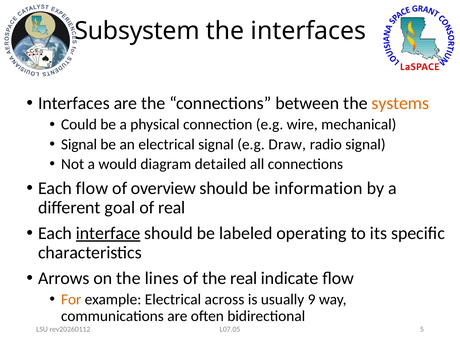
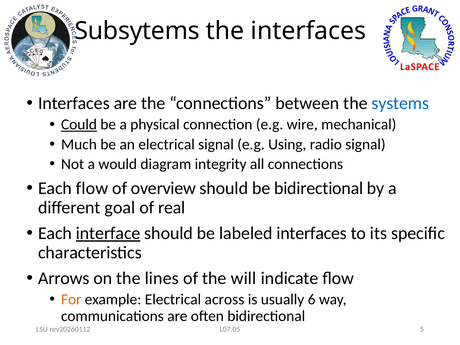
Subsystem: Subsystem -> Subsytems (137, 31)
systems colour: orange -> blue (400, 103)
Could underline: none -> present (79, 125)
Signal: Signal -> Much (79, 144)
Draw: Draw -> Using (287, 144)
detailed: detailed -> integrity (221, 164)
be information: information -> bidirectional (319, 188)
labeled operating: operating -> interfaces (312, 233)
the real: real -> will (244, 278)
9: 9 -> 6 (312, 299)
